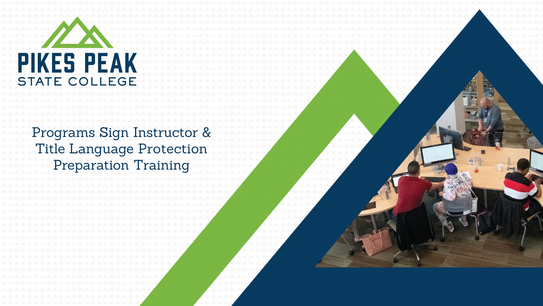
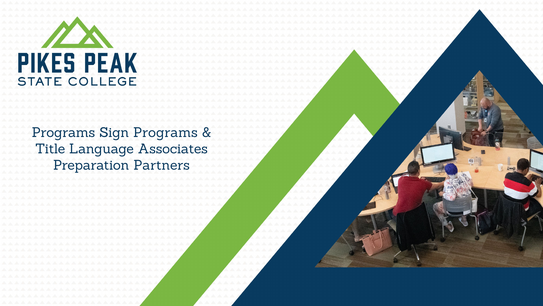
Sign Instructor: Instructor -> Programs (166, 133)
Protection: Protection -> Associates (173, 149)
Training: Training -> Partners (162, 165)
